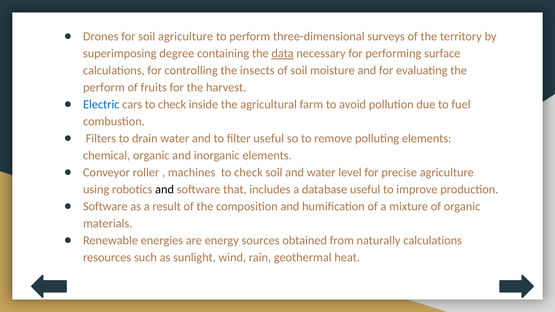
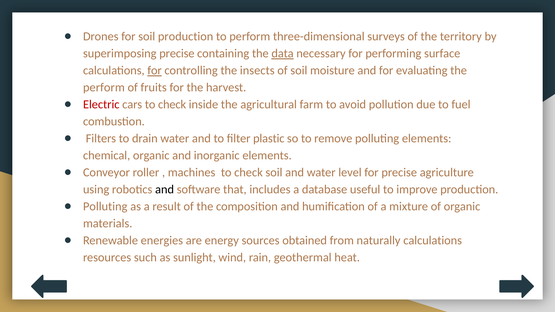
soil agriculture: agriculture -> production (186, 37)
superimposing degree: degree -> precise (177, 54)
for underline: none -> present (155, 71)
Electric colour: blue -> red (101, 105)
filter useful: useful -> plastic (269, 139)
Software: Software -> Polluting (105, 207)
